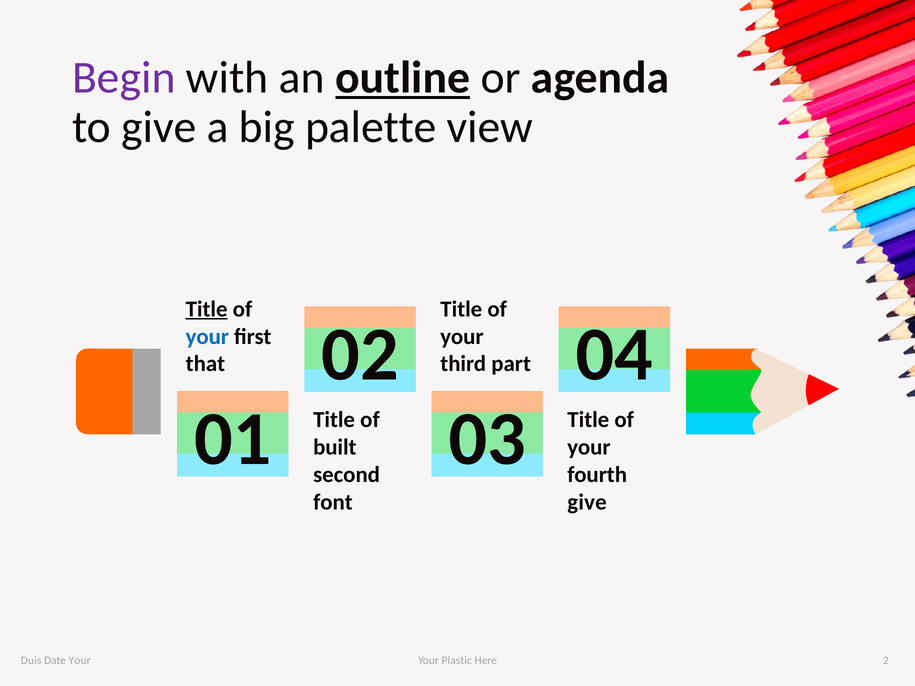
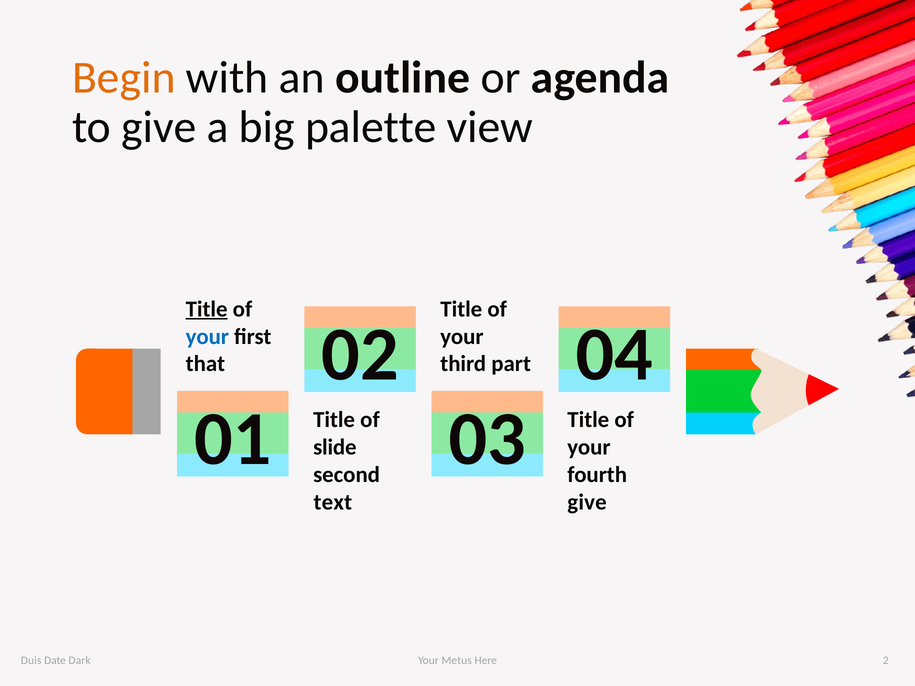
Begin colour: purple -> orange (124, 78)
outline underline: present -> none (403, 78)
built: built -> slide (335, 448)
font: font -> text (333, 502)
Date Your: Your -> Dark (80, 661)
Plastic: Plastic -> Metus (457, 661)
